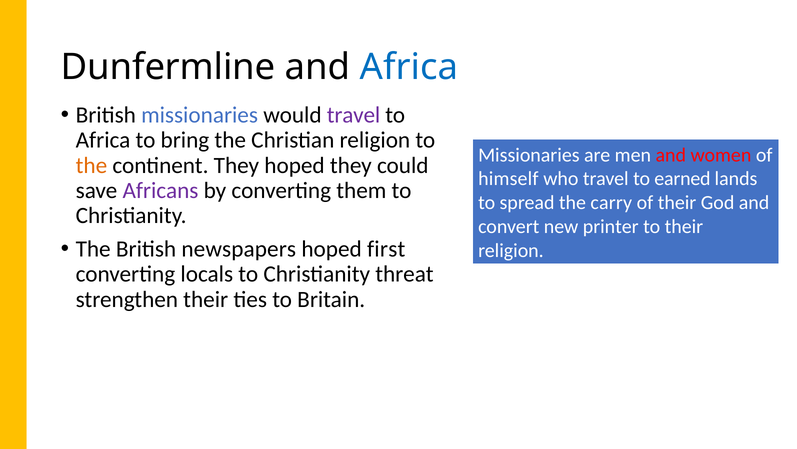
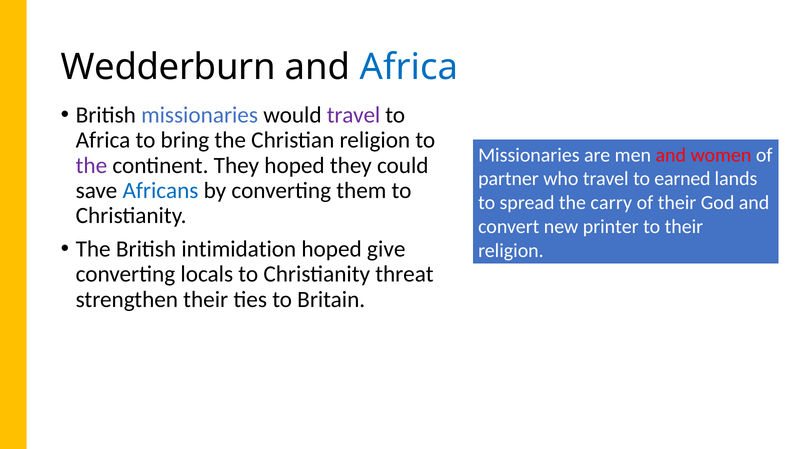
Dunfermline: Dunfermline -> Wedderburn (168, 67)
the colour: orange -> purple (91, 165)
himself: himself -> partner (508, 179)
Africans colour: purple -> blue (160, 190)
newspapers: newspapers -> intimidation (239, 249)
first: first -> give (386, 249)
